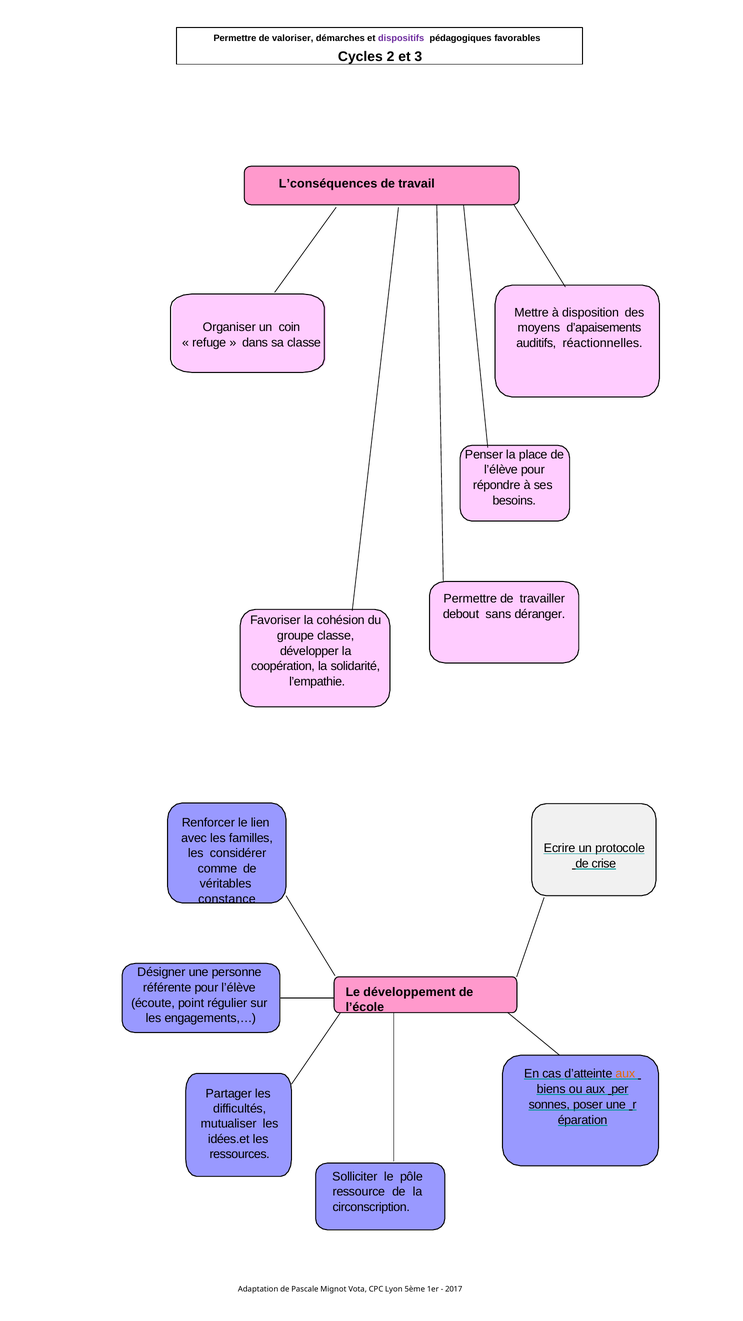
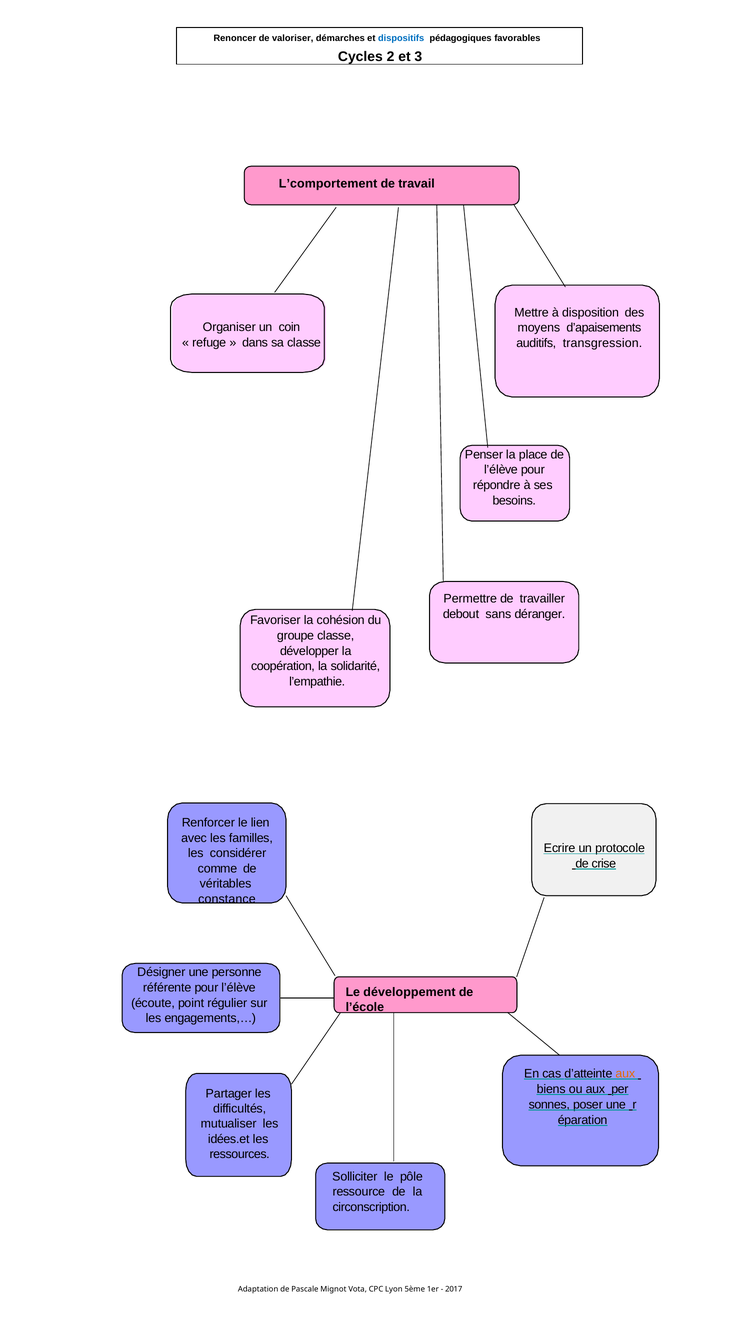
Permettre: Permettre -> Renoncer (235, 38)
dispositifs colour: purple -> blue (401, 38)
L’conséquences: L’conséquences -> L’comportement (328, 184)
réactionnelles: réactionnelles -> transgression (603, 343)
